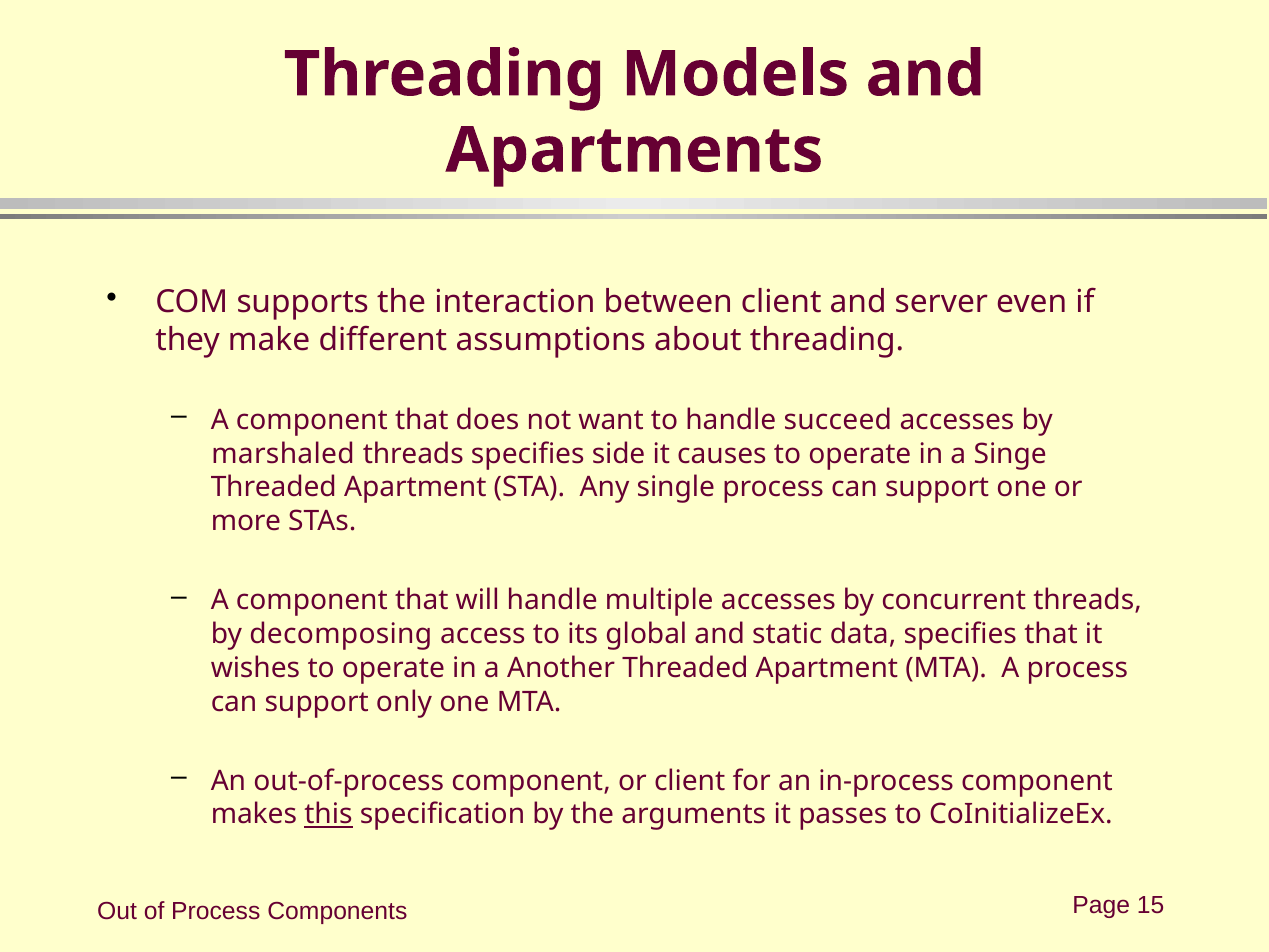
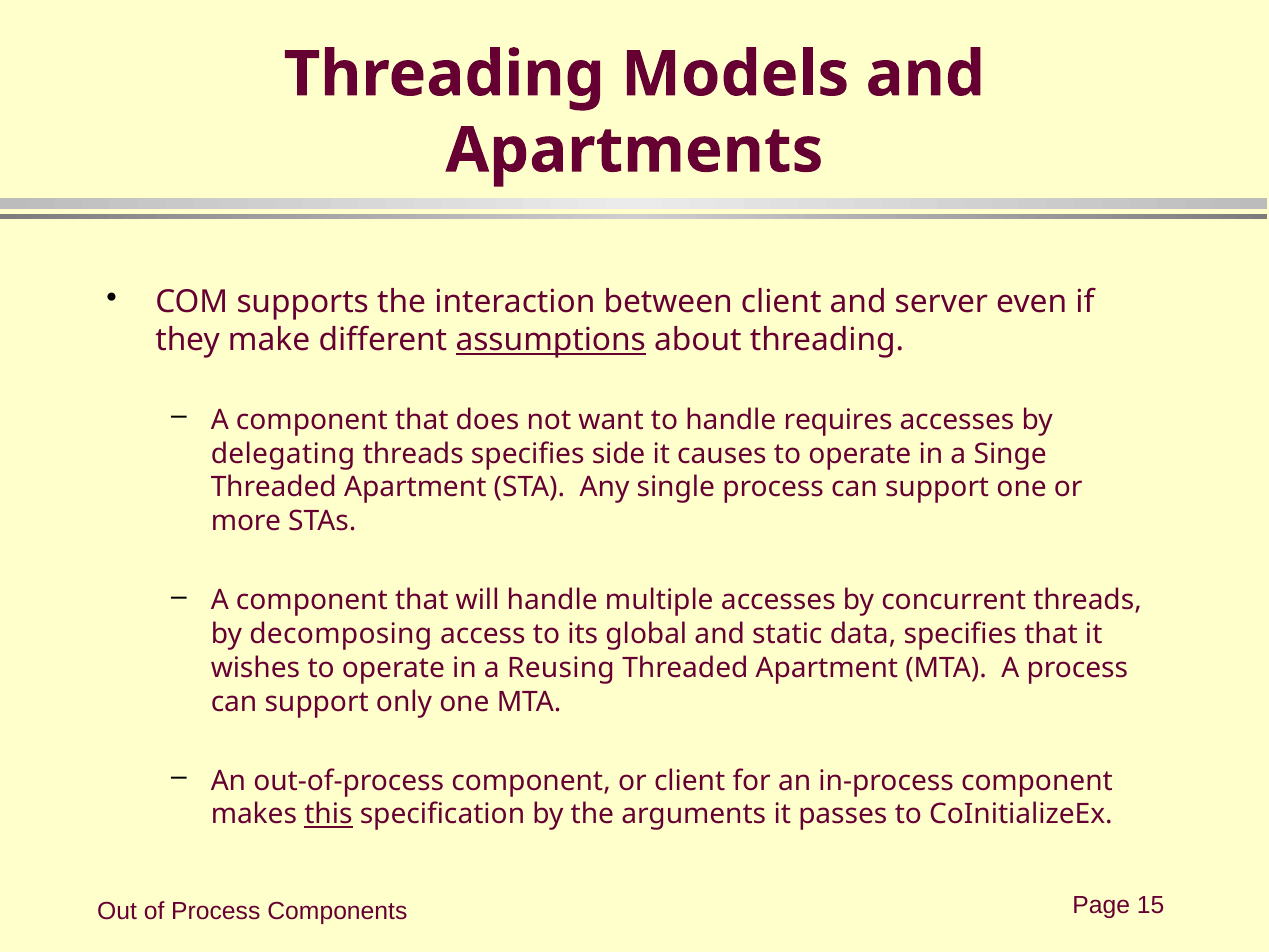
assumptions underline: none -> present (551, 340)
succeed: succeed -> requires (838, 420)
marshaled: marshaled -> delegating (283, 454)
Another: Another -> Reusing (561, 668)
